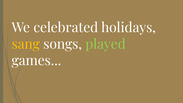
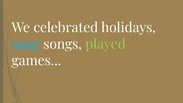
sang colour: yellow -> light blue (26, 44)
